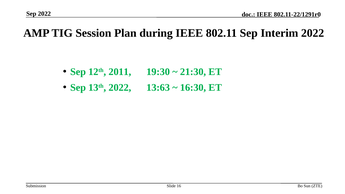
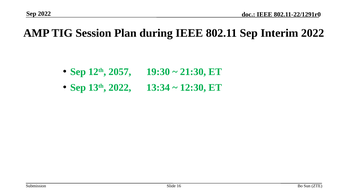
2011: 2011 -> 2057 (120, 72)
13:63: 13:63 -> 13:34 (158, 88)
16:30: 16:30 -> 12:30 (193, 88)
